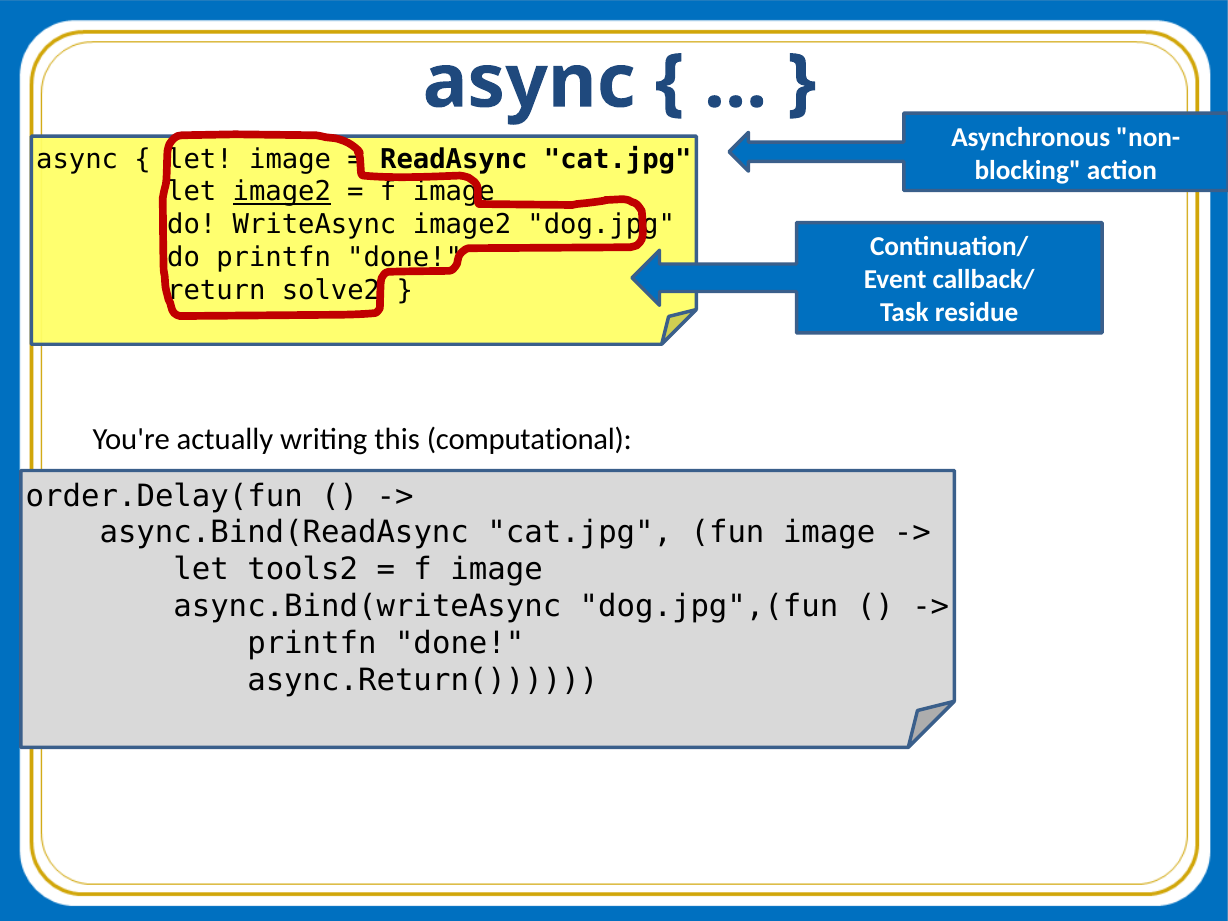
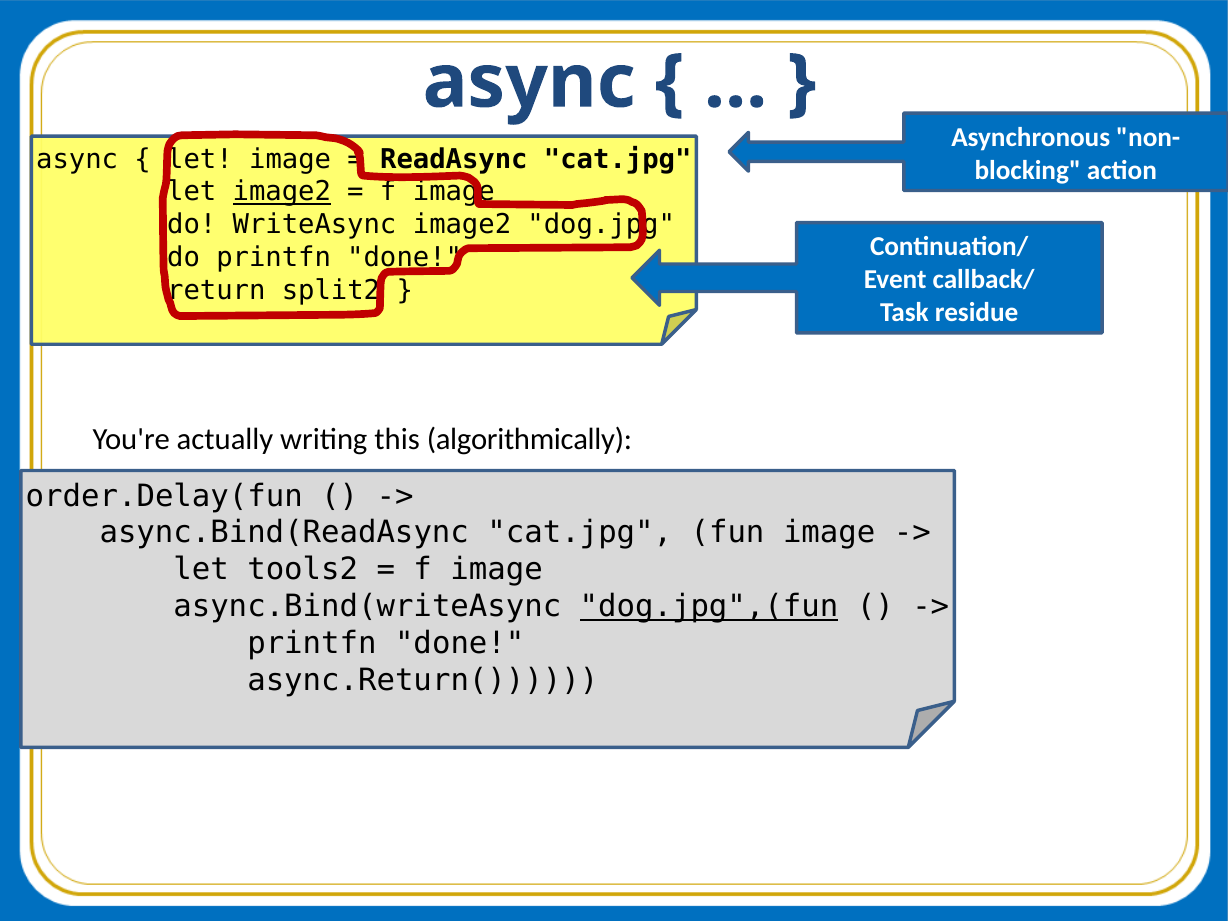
solve2: solve2 -> split2 (331, 290)
computational: computational -> algorithmically (529, 439)
dog.jpg",(fun underline: none -> present (709, 606)
